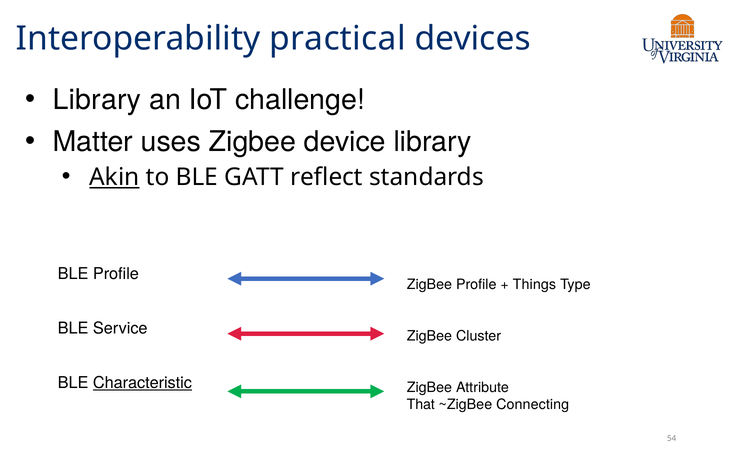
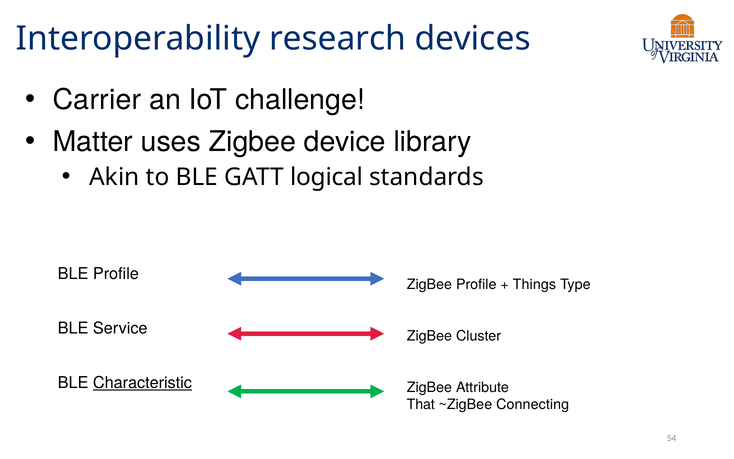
practical: practical -> research (338, 39)
Library: Library -> Carrier (97, 100)
Akin underline: present -> none (114, 177)
reflect: reflect -> logical (327, 177)
